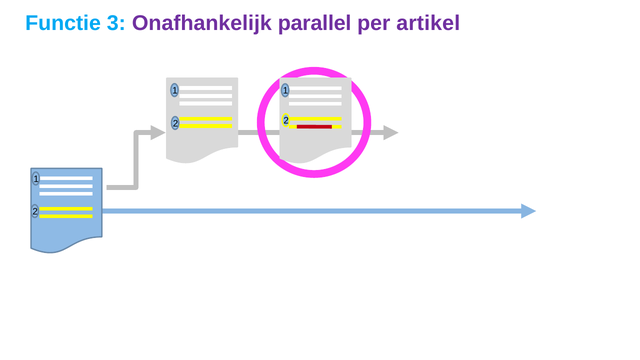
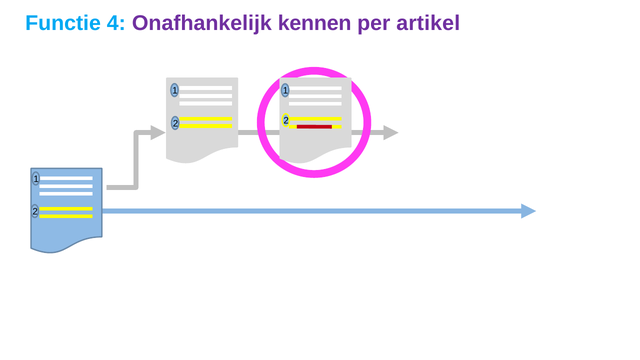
3: 3 -> 4 (116, 23)
parallel: parallel -> kennen (315, 23)
